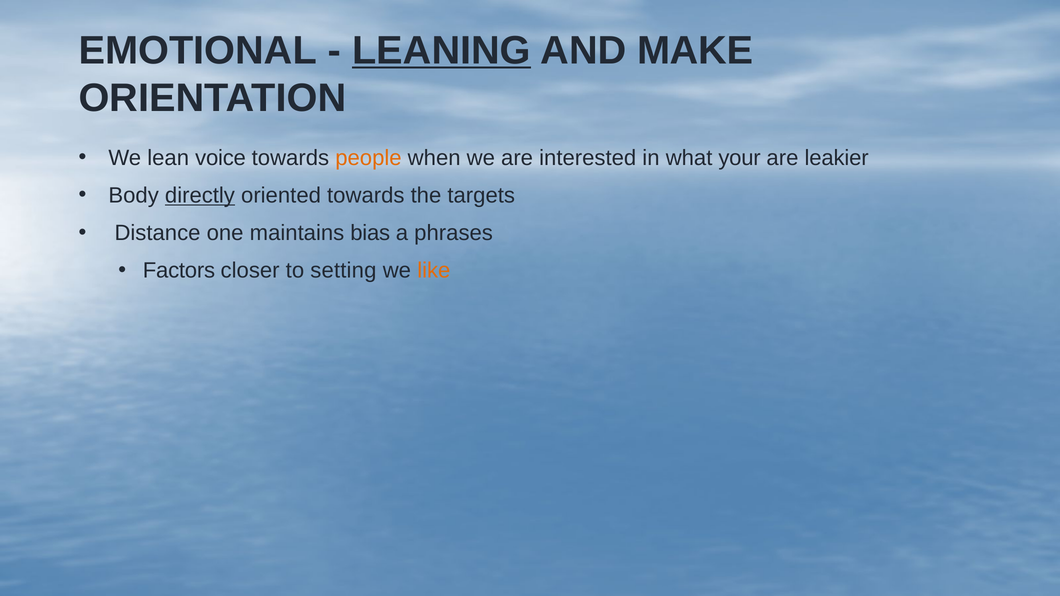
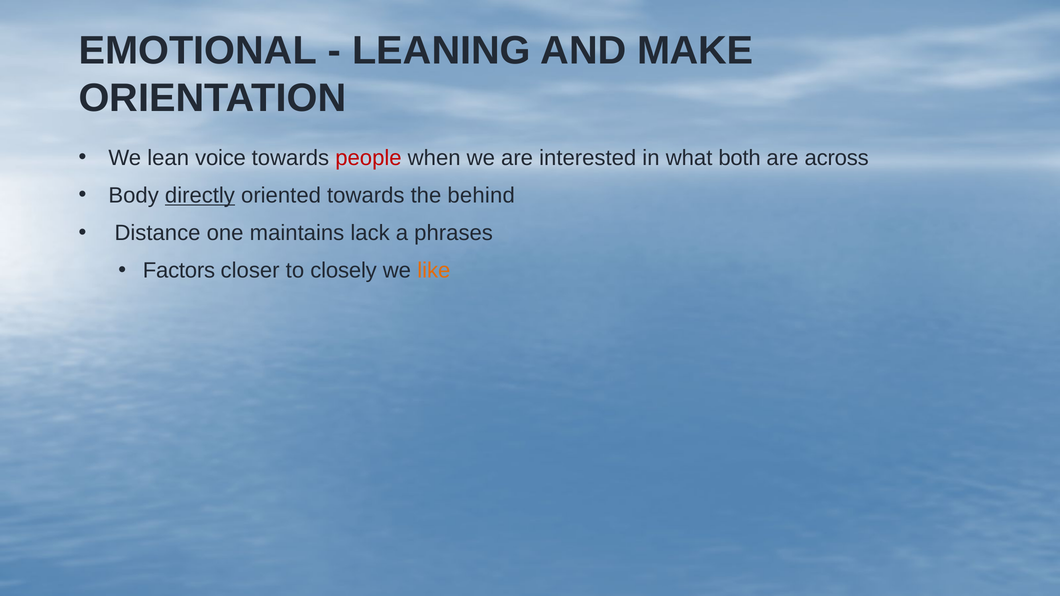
LEANING underline: present -> none (441, 50)
people colour: orange -> red (368, 158)
your: your -> both (740, 158)
leakier: leakier -> across (837, 158)
targets: targets -> behind (481, 196)
bias: bias -> lack (370, 233)
setting: setting -> closely (344, 271)
